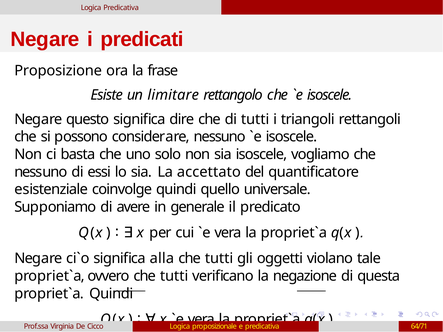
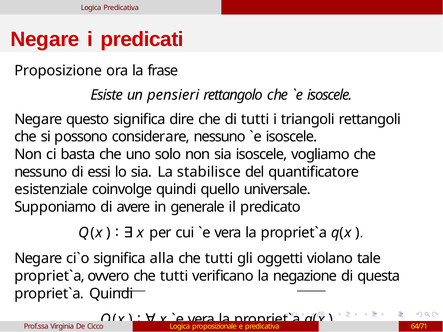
limitare: limitare -> pensieri (173, 95)
accettato: accettato -> stabilisce (209, 172)
